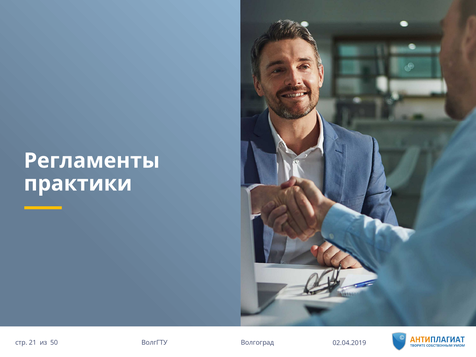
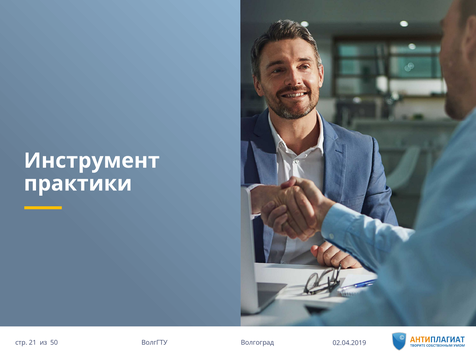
Регламенты: Регламенты -> Инструмент (92, 161)
